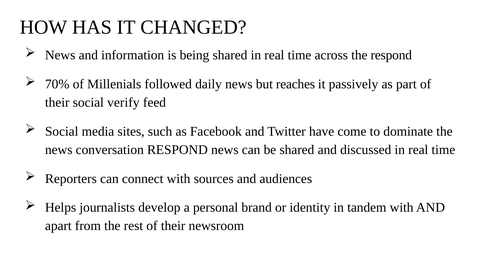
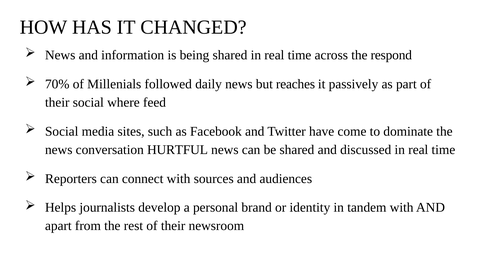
verify: verify -> where (123, 103)
conversation RESPOND: RESPOND -> HURTFUL (177, 150)
